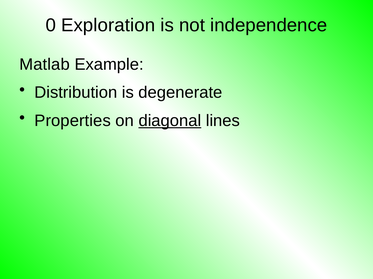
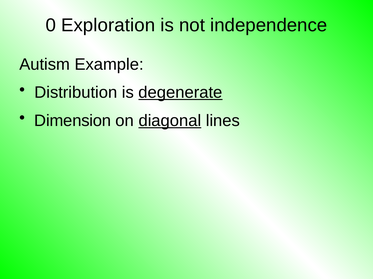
Matlab: Matlab -> Autism (45, 65)
degenerate underline: none -> present (180, 93)
Properties: Properties -> Dimension (73, 121)
